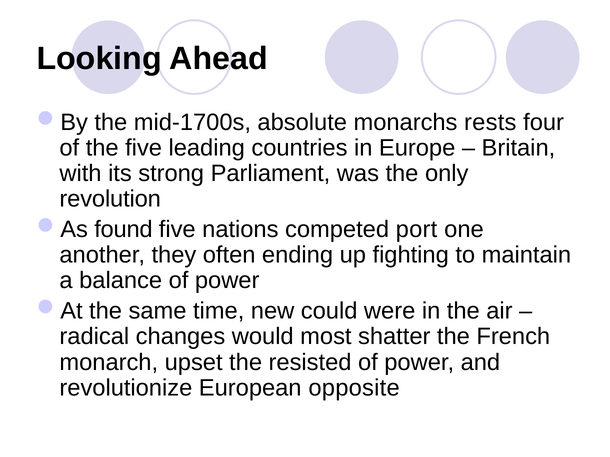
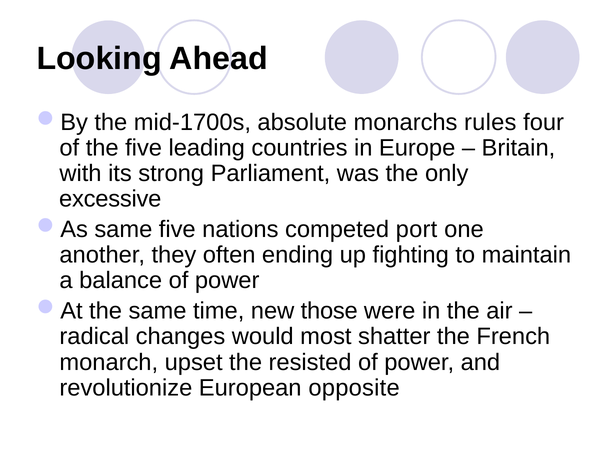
rests: rests -> rules (490, 122)
revolution: revolution -> excessive (110, 199)
found: found -> same (123, 230)
could: could -> those (329, 311)
